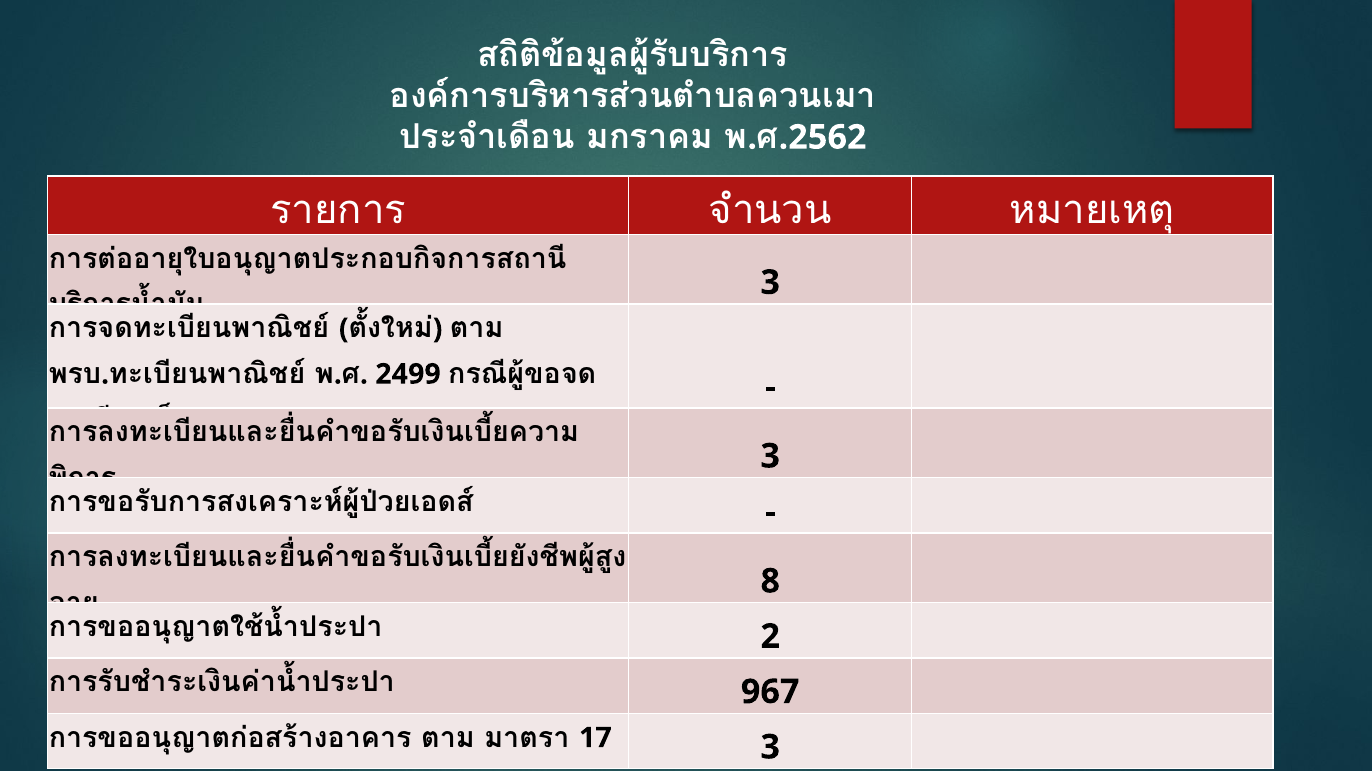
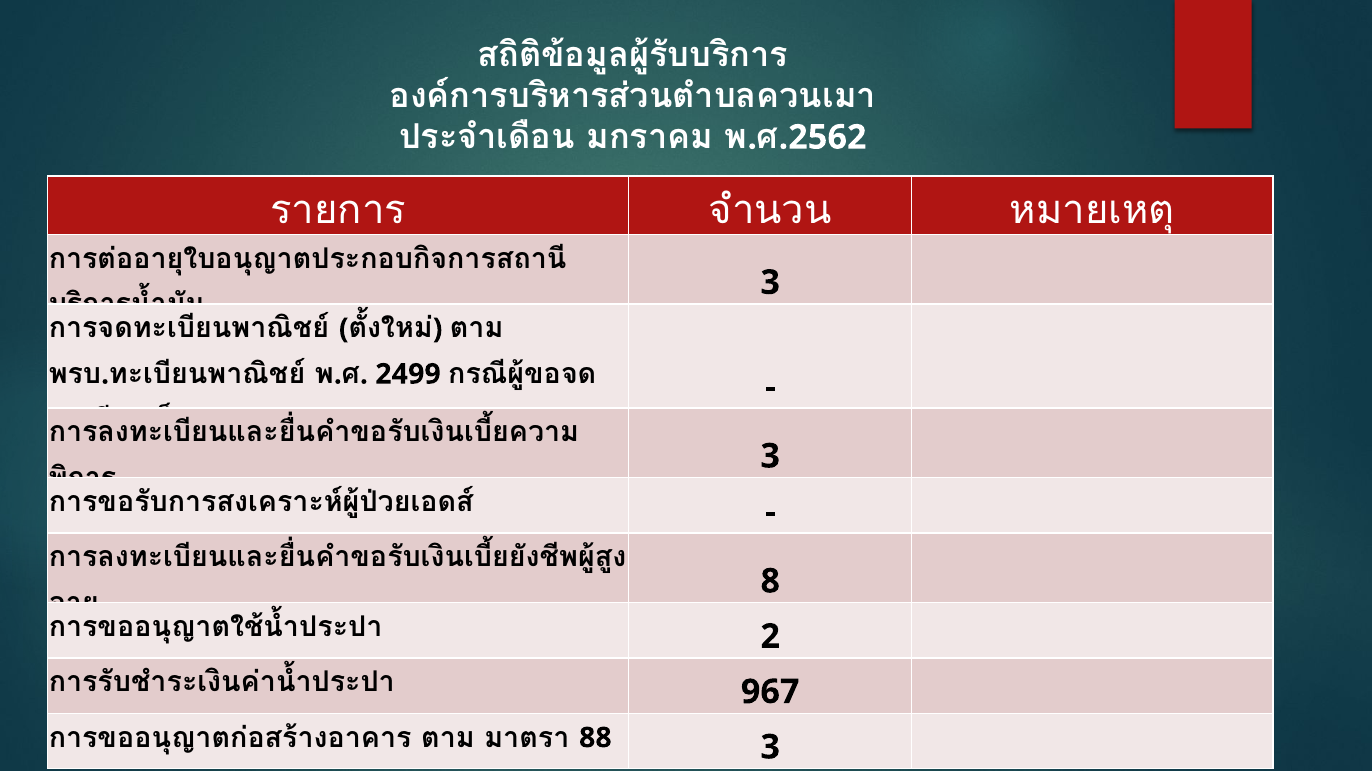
17: 17 -> 88 (595, 738)
